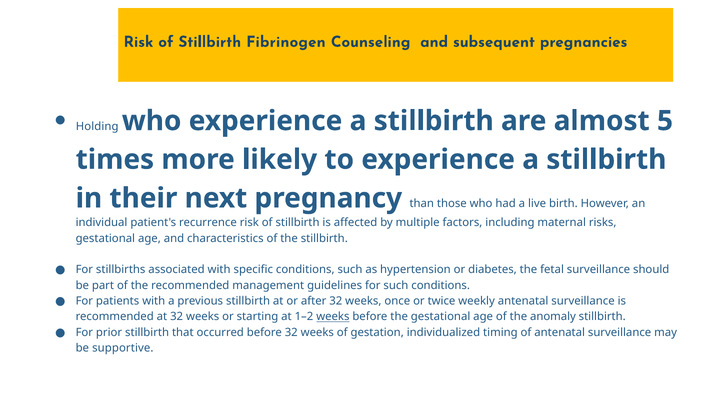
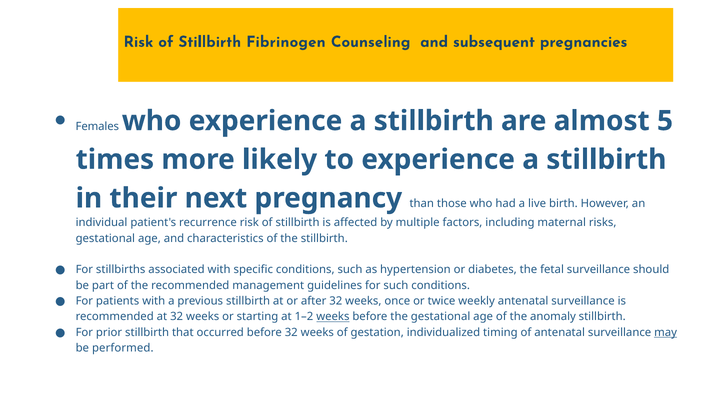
Holding: Holding -> Females (97, 126)
may underline: none -> present (666, 332)
supportive: supportive -> performed (123, 348)
